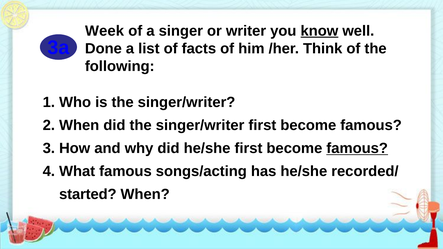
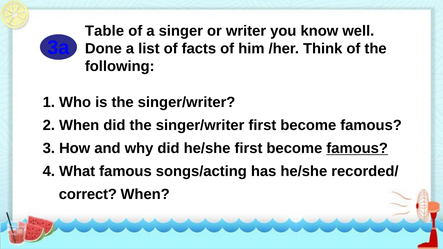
Week: Week -> Table (105, 31)
know underline: present -> none (319, 31)
started: started -> correct (88, 195)
